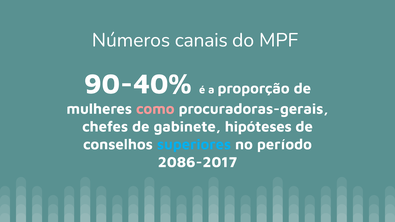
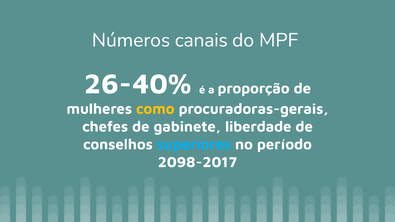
90-40%: 90-40% -> 26-40% (138, 84)
como colour: pink -> yellow (155, 109)
hipóteses: hipóteses -> liberdade (258, 127)
2086-2017: 2086-2017 -> 2098-2017 (197, 162)
